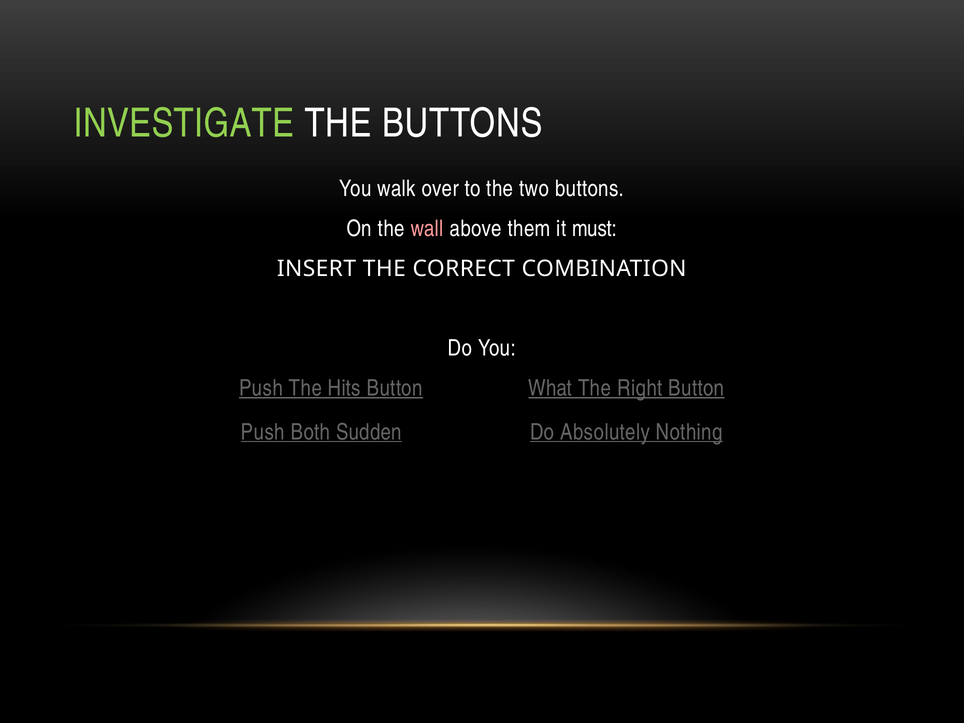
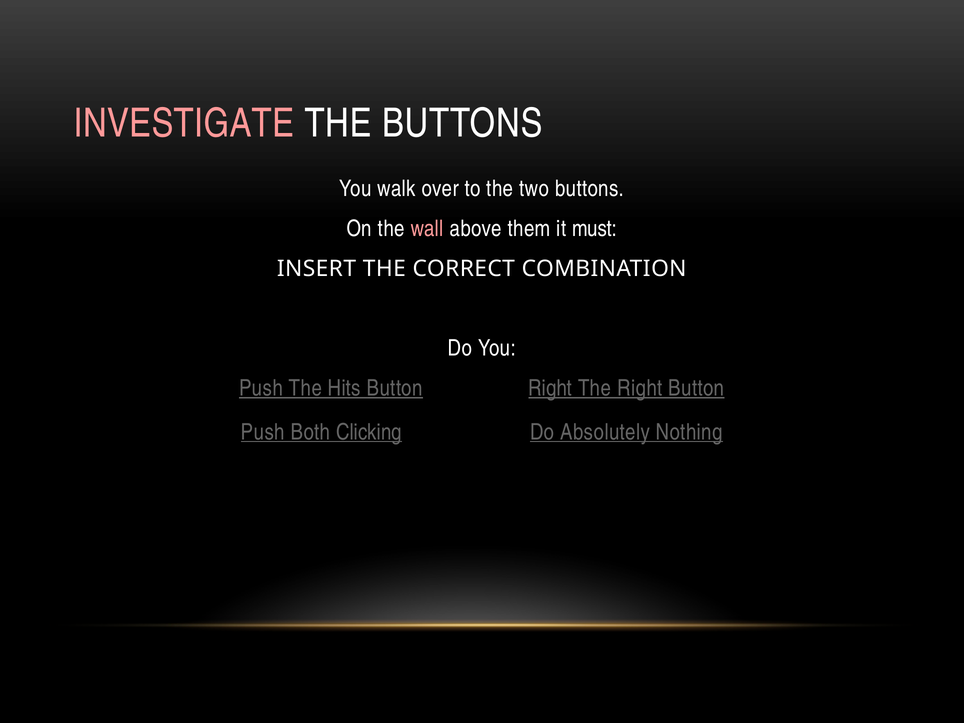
INVESTIGATE colour: light green -> pink (184, 123)
Button What: What -> Right (550, 388)
Sudden: Sudden -> Clicking (369, 432)
